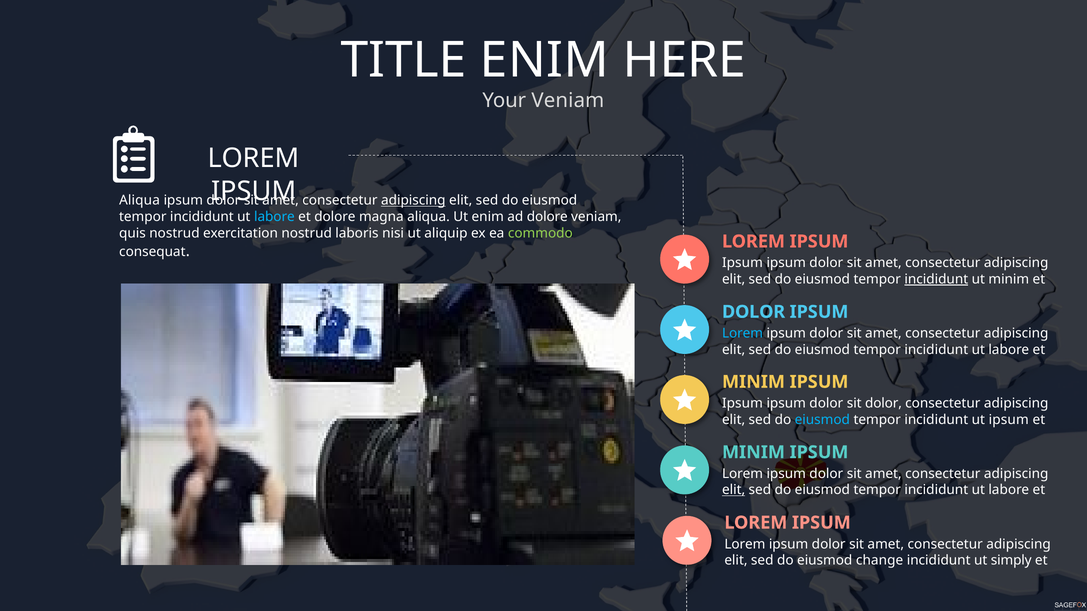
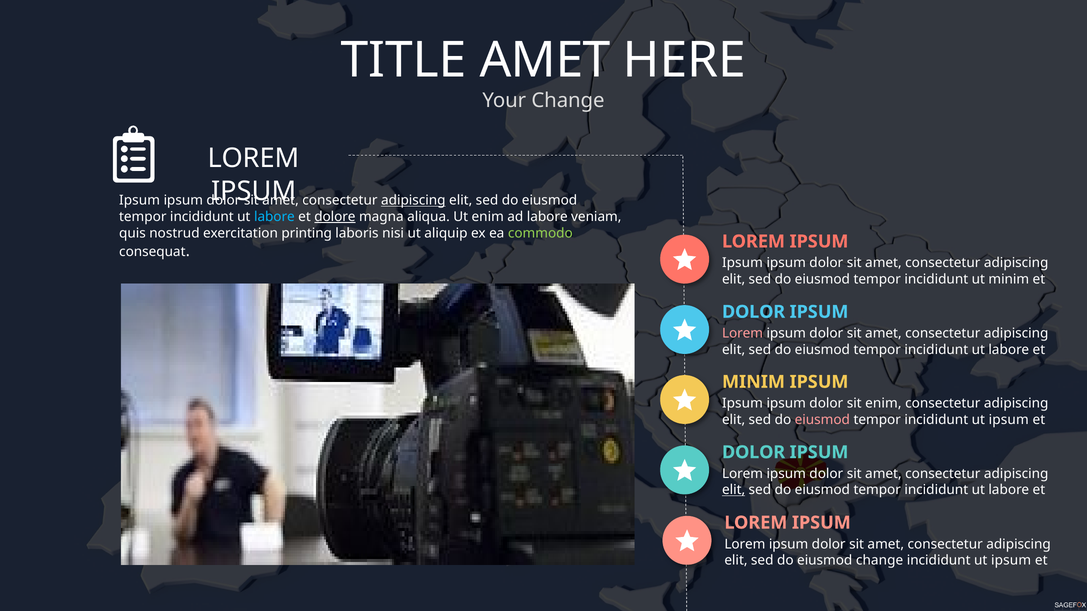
TITLE ENIM: ENIM -> AMET (545, 60)
Your Veniam: Veniam -> Change (568, 100)
Aliqua: Aliqua -> Ipsum (140, 201)
dolore underline: none -> present (335, 217)
ad dolore: dolore -> labore (547, 217)
exercitation nostrud: nostrud -> printing (307, 233)
incididunt underline: present -> none (936, 279)
Lorem colour: light blue -> pink (743, 334)
sit dolor: dolor -> enim (883, 404)
eiusmod colour: light blue -> pink (822, 420)
MINIM: MINIM -> DOLOR (754, 453)
simply: simply -> ipsum (1011, 561)
